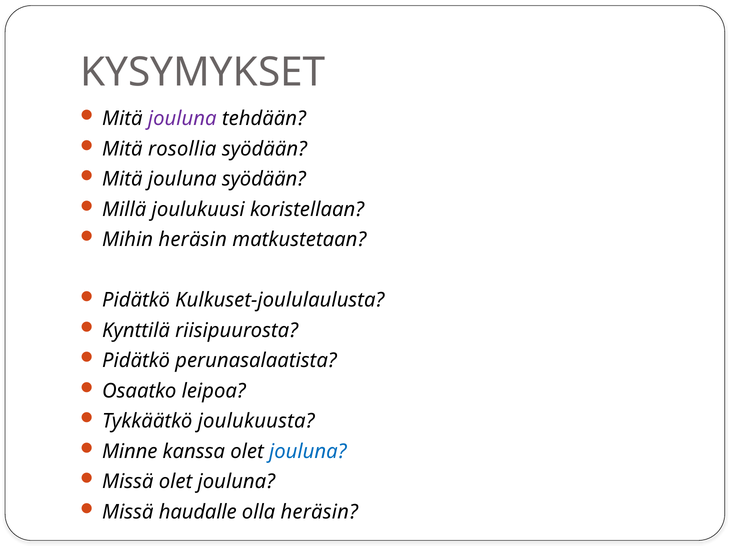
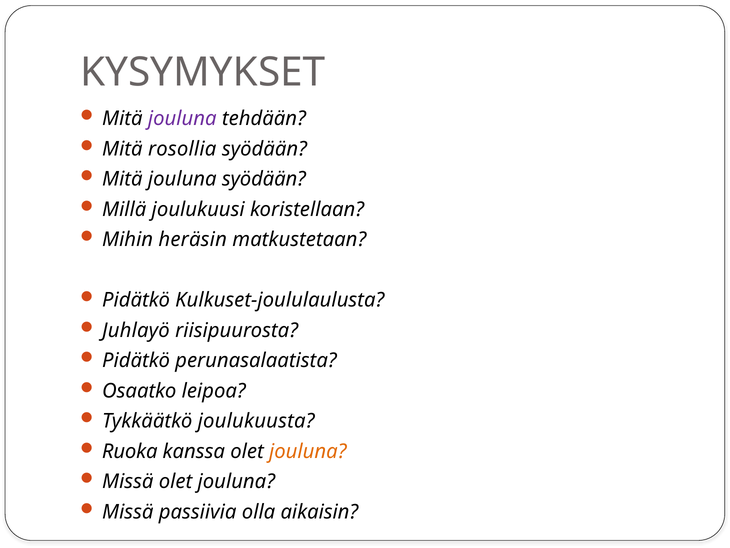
Kynttilä: Kynttilä -> Juhlayö (136, 330)
Minne: Minne -> Ruoka (130, 451)
jouluna colour: blue -> orange (308, 451)
haudalle: haudalle -> passiivia (198, 512)
olla heräsin: heräsin -> aikaisin (319, 512)
